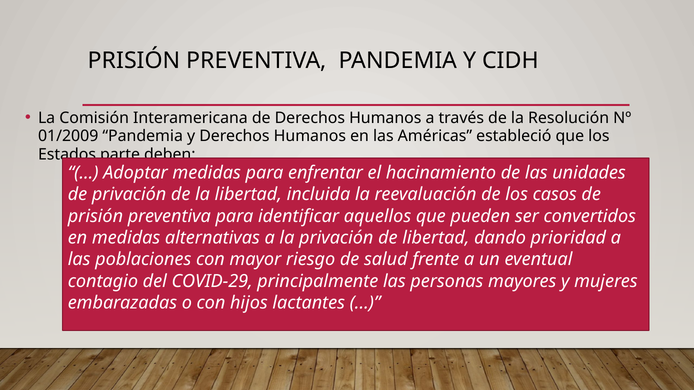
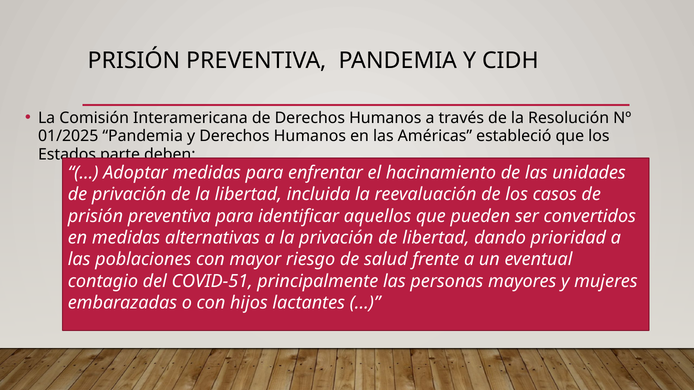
01/2009: 01/2009 -> 01/2025 (68, 136)
COVID-29: COVID-29 -> COVID-51 (212, 281)
